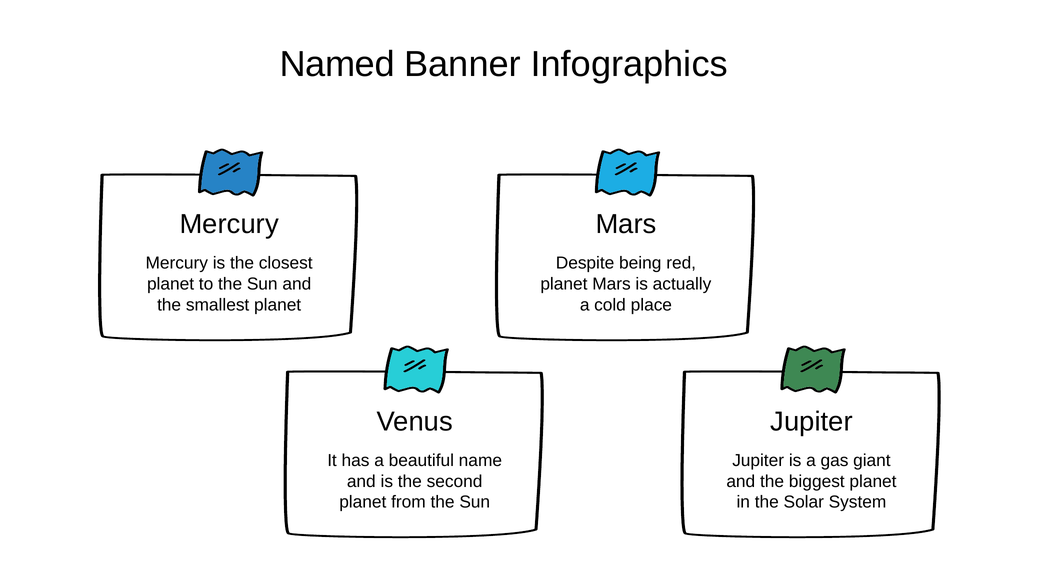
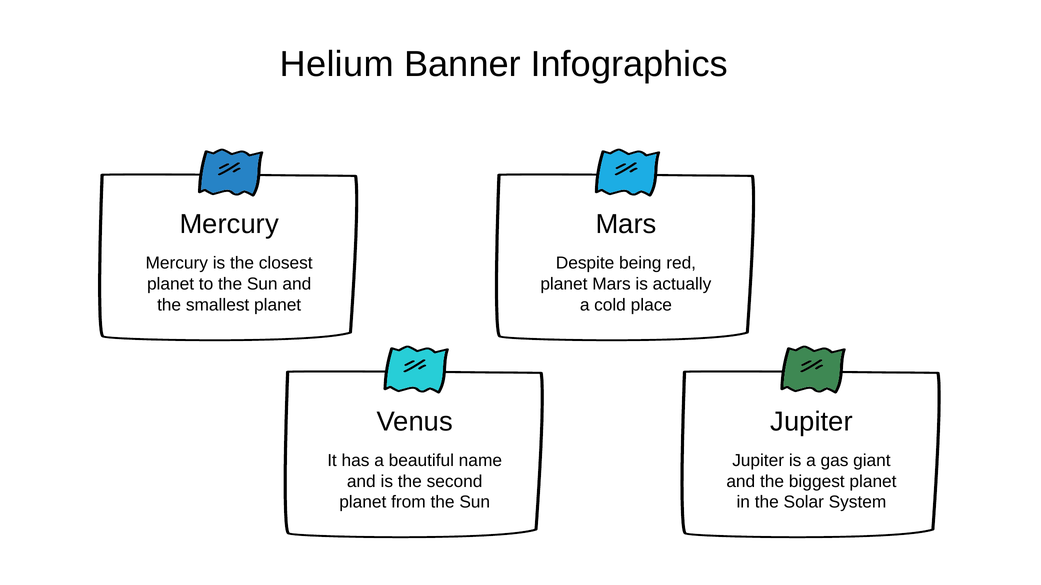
Named: Named -> Helium (337, 65)
